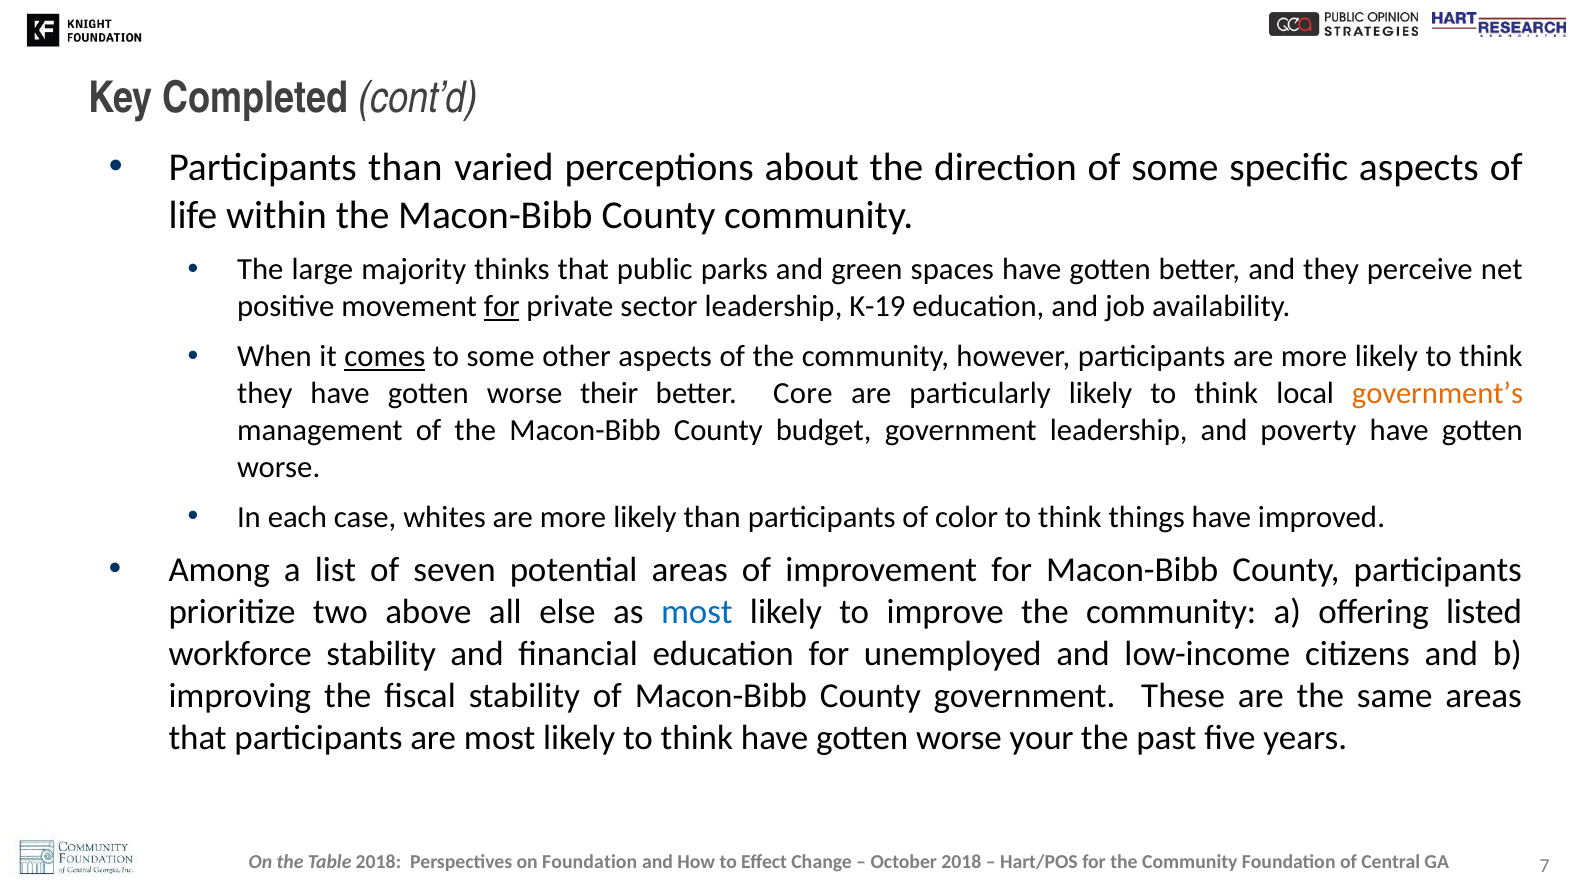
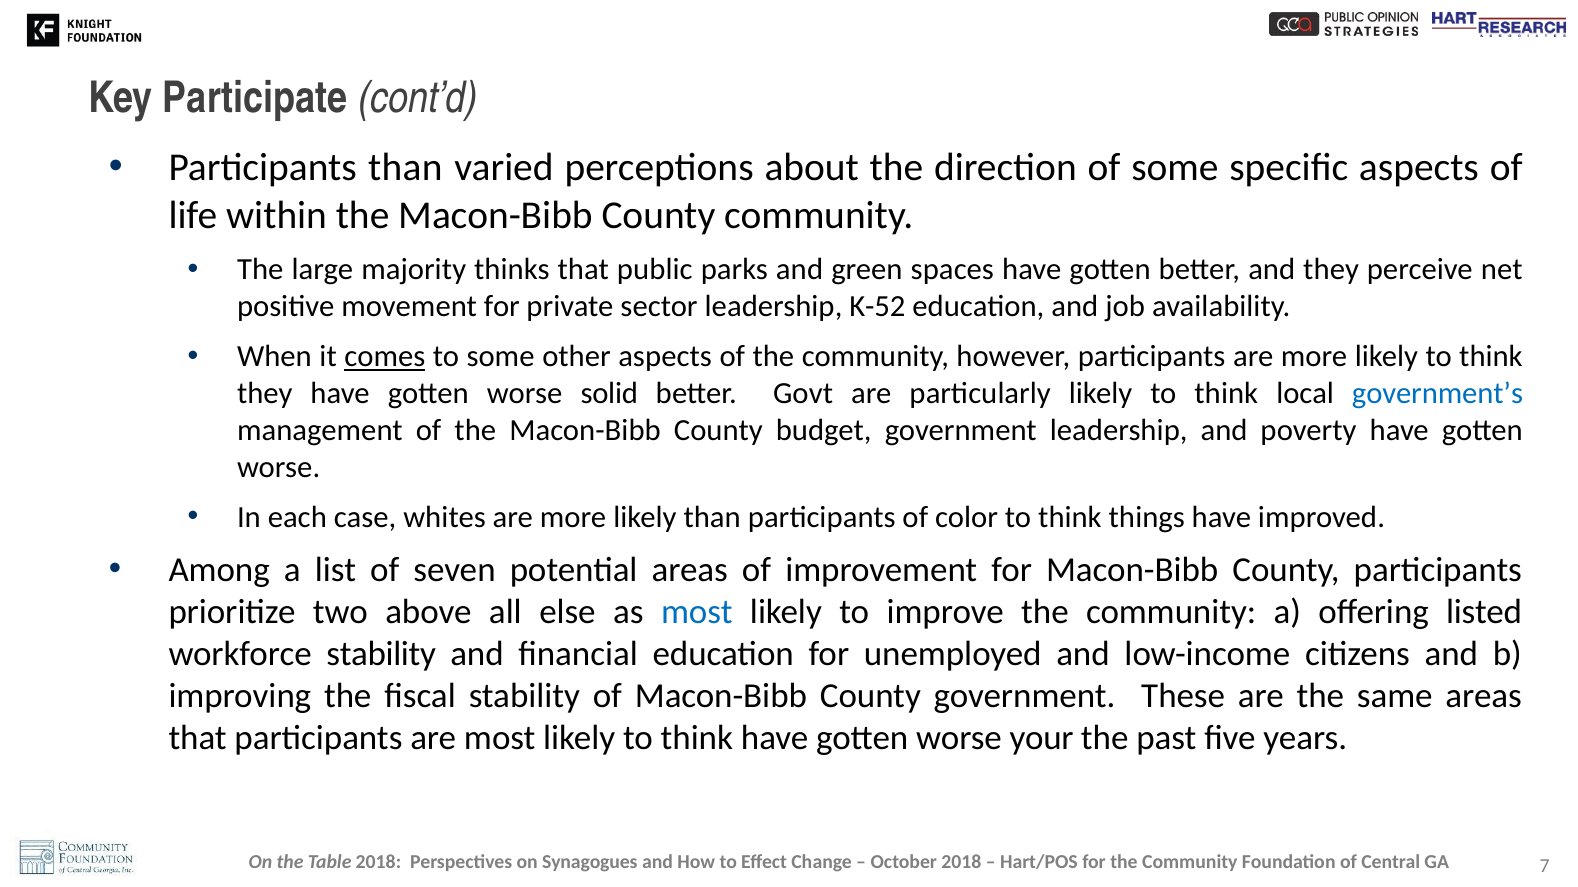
Completed: Completed -> Participate (255, 98)
for underline: present -> none (502, 307)
K-19: K-19 -> K-52 (877, 307)
their: their -> solid (609, 394)
Core: Core -> Govt (803, 394)
government’s colour: orange -> blue (1437, 394)
Foundation: Foundation -> Synagogues (590, 863)
